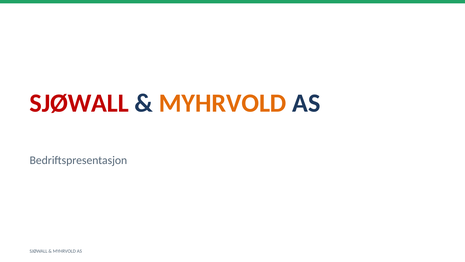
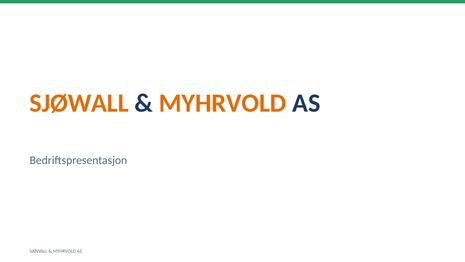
SJØWALL colour: red -> orange (79, 103)
